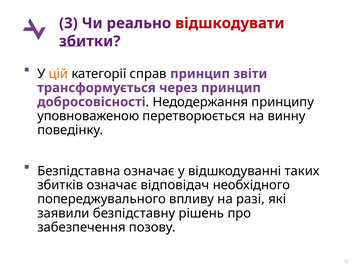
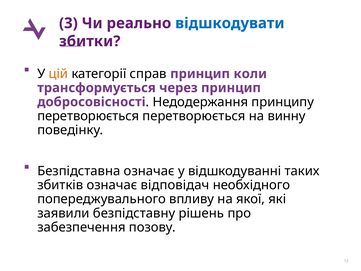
відшкодувати colour: red -> blue (230, 23)
звіти: звіти -> коли (250, 74)
уповноваженою: уповноваженою -> перетворюється (88, 116)
разі: разі -> якої (251, 199)
